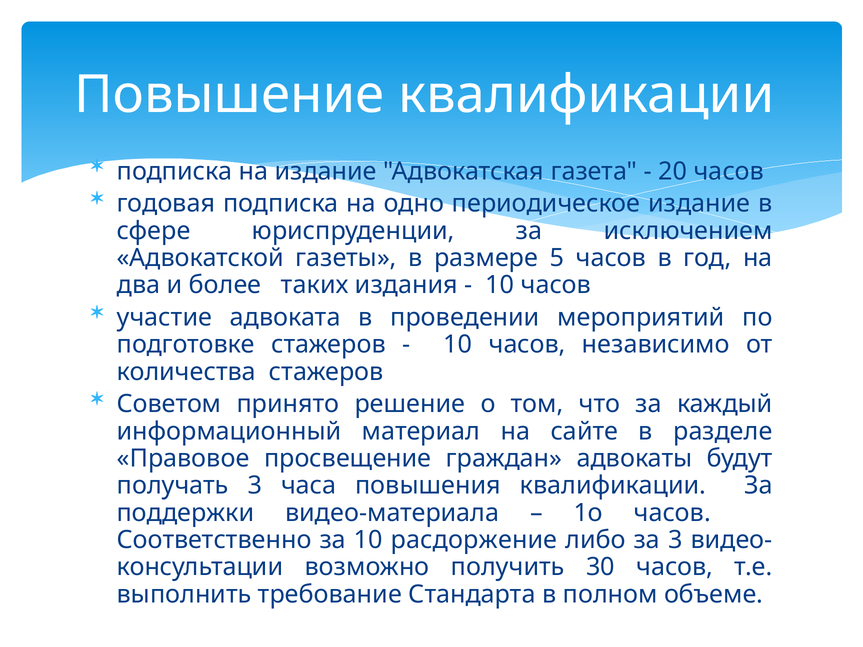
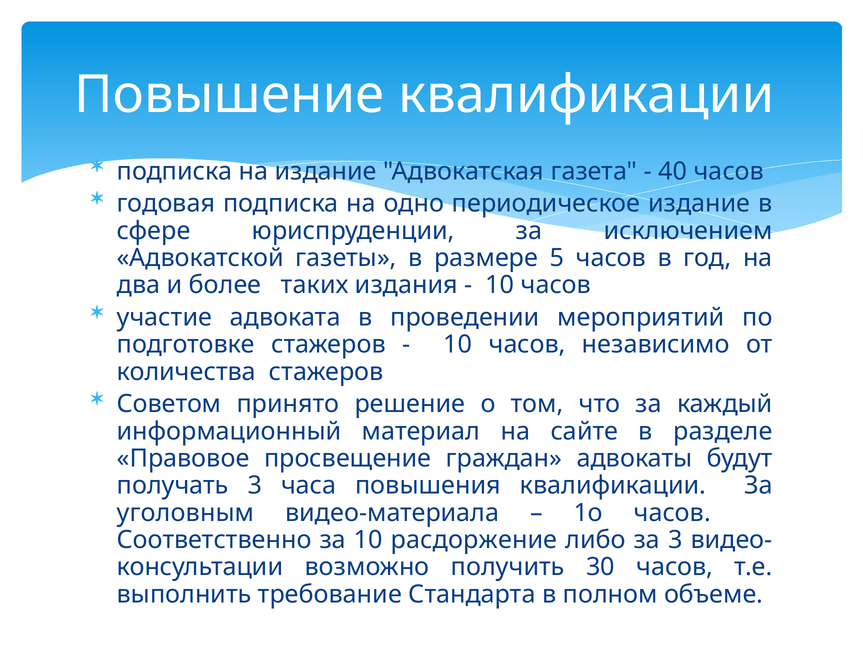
20: 20 -> 40 (673, 171)
поддержки: поддержки -> уголовным (185, 513)
